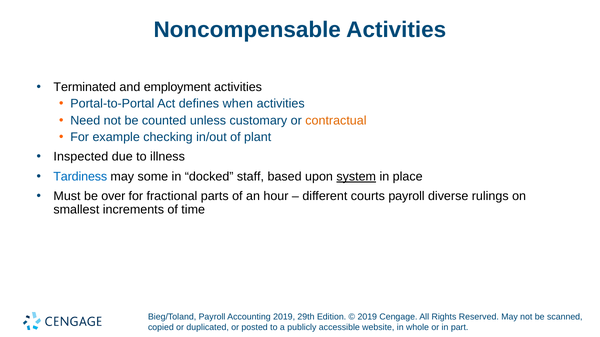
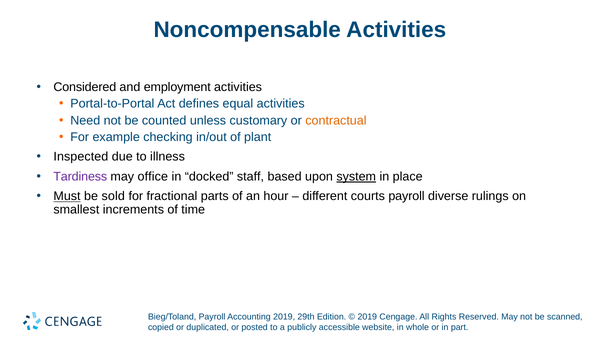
Terminated: Terminated -> Considered (85, 87)
when: when -> equal (238, 104)
Tardiness colour: blue -> purple (80, 177)
some: some -> office (153, 177)
Must underline: none -> present (67, 197)
over: over -> sold (113, 197)
